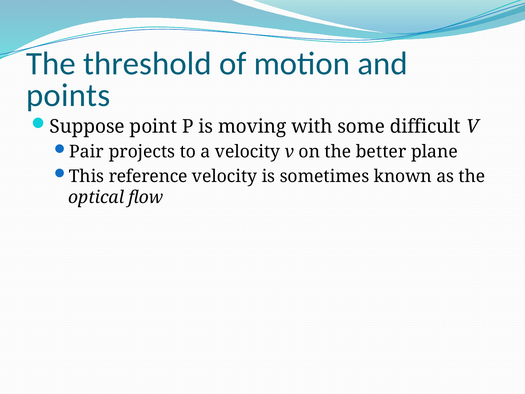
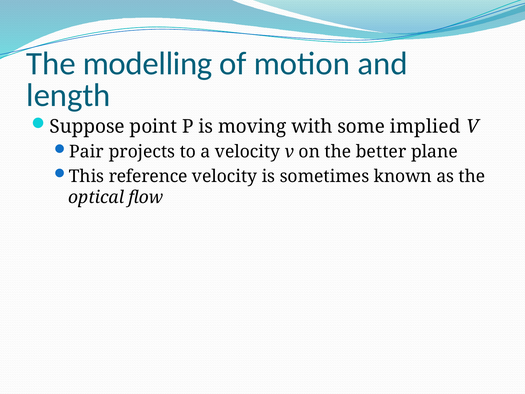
threshold: threshold -> modelling (148, 64)
points: points -> length (68, 95)
difficult: difficult -> implied (425, 126)
